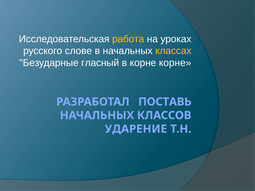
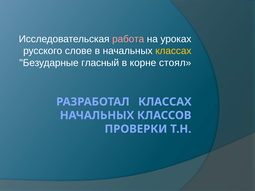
работа colour: yellow -> pink (128, 39)
корне корне: корне -> стоял (175, 63)
РАЗРАБОТАЛ ПОСТАВЬ: ПОСТАВЬ -> КЛАССАХ (165, 102)
УДАРЕНИЕ: УДАРЕНИЕ -> ПРОВЕРКИ (136, 129)
